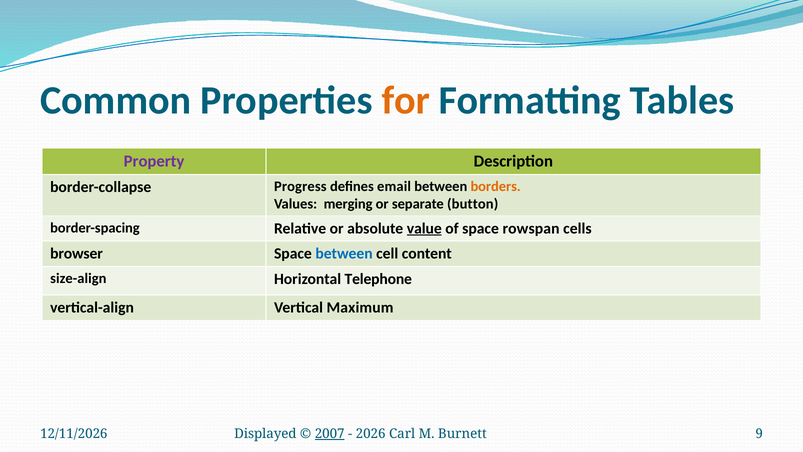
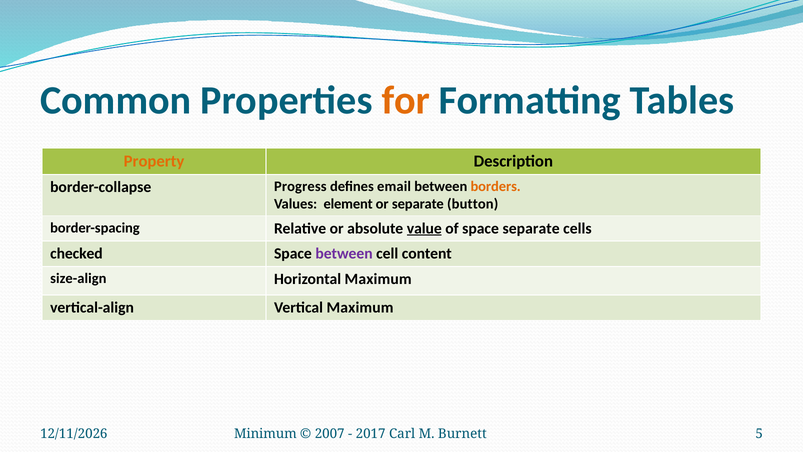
Property colour: purple -> orange (154, 161)
merging: merging -> element (348, 204)
space rowspan: rowspan -> separate (531, 228)
browser: browser -> checked (76, 254)
between colour: blue -> purple (344, 254)
Horizontal Telephone: Telephone -> Maximum (378, 279)
Displayed: Displayed -> Minimum (265, 433)
2007 underline: present -> none (330, 433)
2026: 2026 -> 2017 (371, 433)
9: 9 -> 5 (759, 433)
